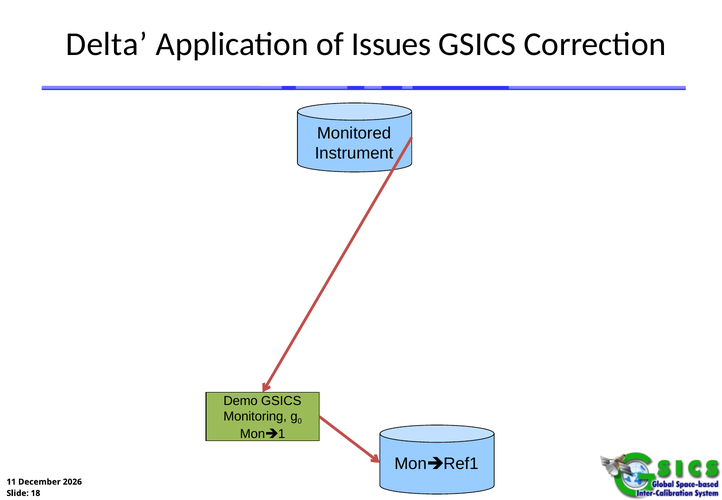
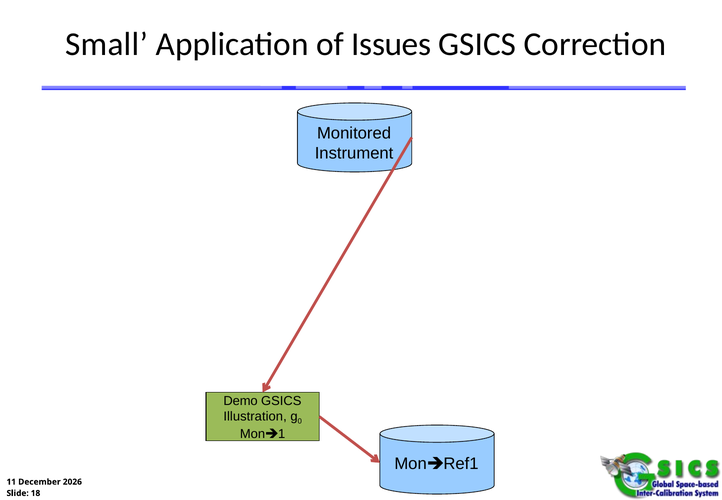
Delta: Delta -> Small (107, 44)
Monitoring: Monitoring -> Illustration (255, 416)
